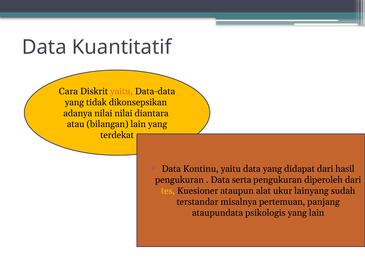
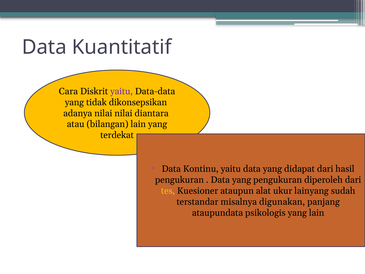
yaitu colour: orange -> purple (122, 91)
serta: serta -> yang (242, 180)
pertemuan: pertemuan -> digunakan (282, 202)
